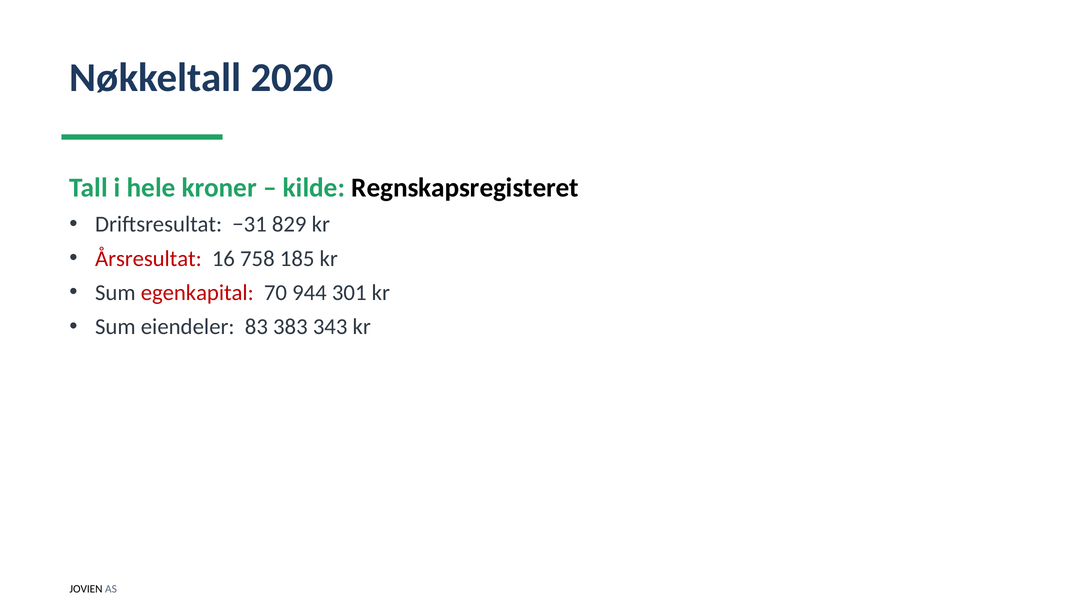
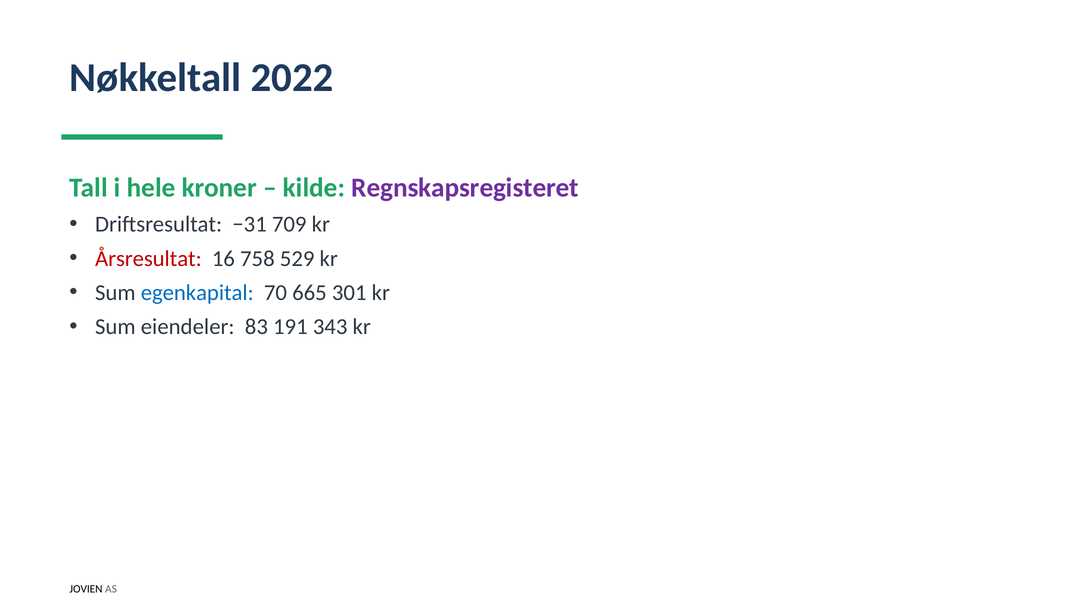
2020: 2020 -> 2022 (292, 78)
Regnskapsregisteret colour: black -> purple (465, 188)
829: 829 -> 709 (289, 225)
185: 185 -> 529 (297, 259)
egenkapital colour: red -> blue (197, 293)
944: 944 -> 665 (309, 293)
383: 383 -> 191 (290, 327)
